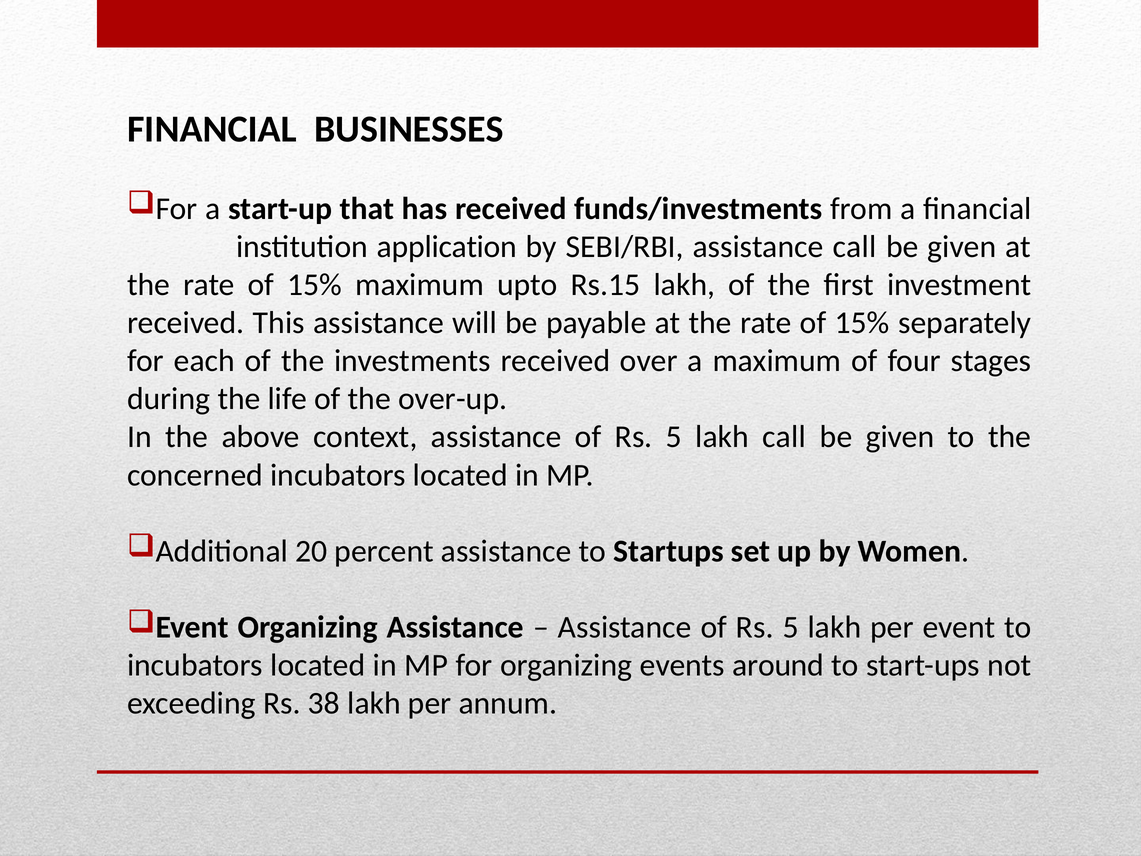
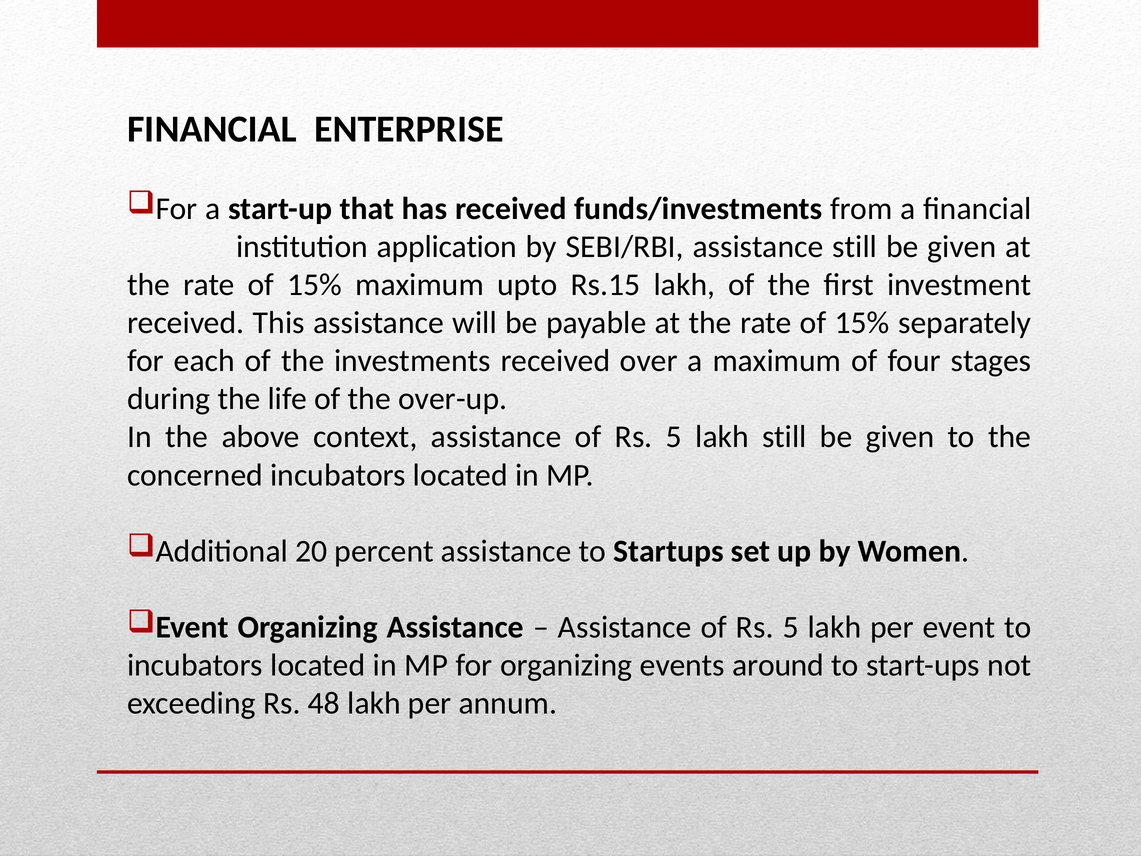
BUSINESSES: BUSINESSES -> ENTERPRISE (409, 129)
assistance call: call -> still (855, 247)
lakh call: call -> still (784, 437)
38: 38 -> 48 (324, 703)
